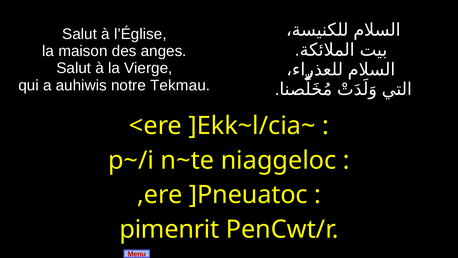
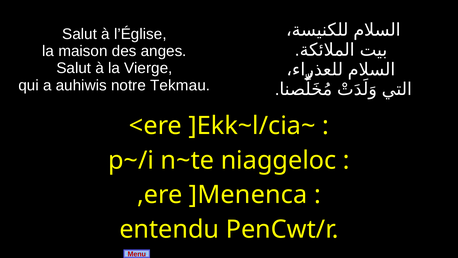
]Pneuatoc: ]Pneuatoc -> ]Menenca (248, 195)
pimenrit: pimenrit -> entendu (169, 229)
